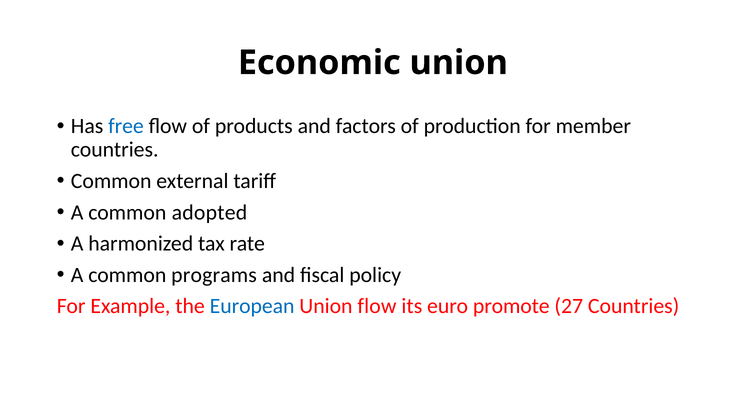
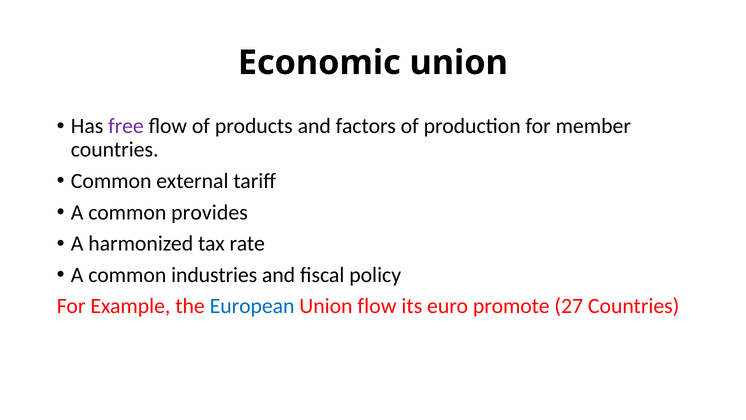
free colour: blue -> purple (126, 126)
adopted: adopted -> provides (210, 212)
programs: programs -> industries (214, 275)
